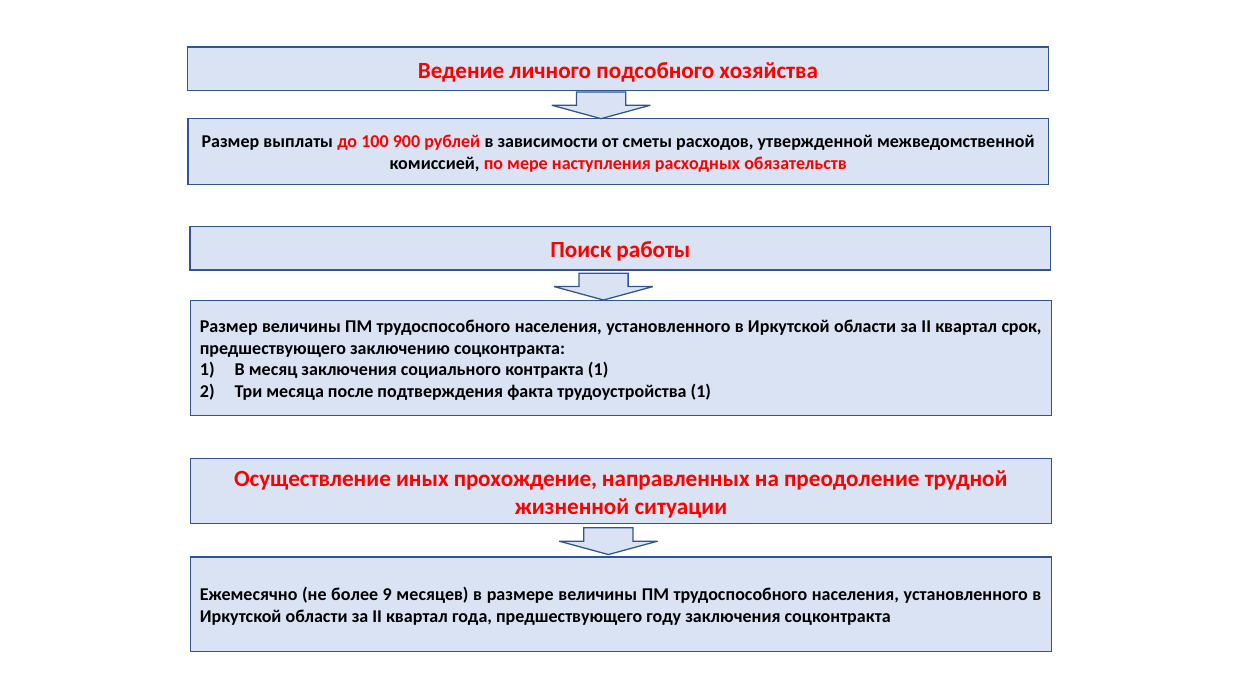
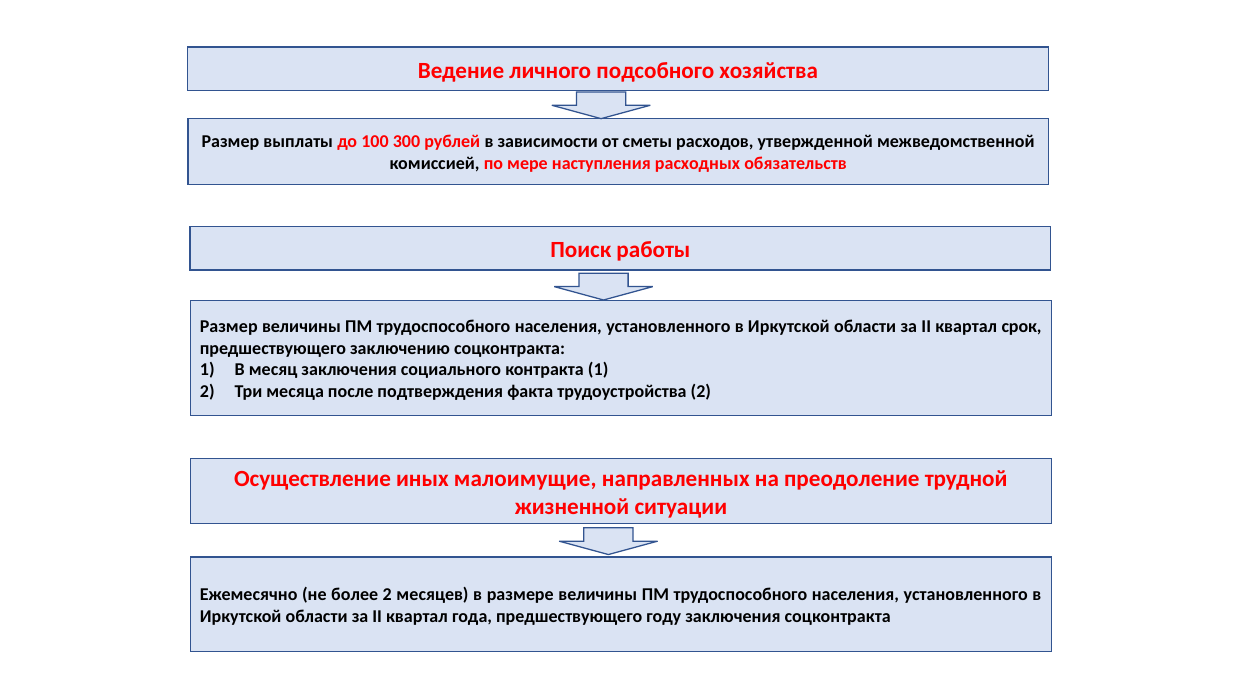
900: 900 -> 300 (407, 142)
трудоустройства 1: 1 -> 2 (701, 391)
прохождение: прохождение -> малоимущие (525, 478)
более 9: 9 -> 2 (387, 595)
